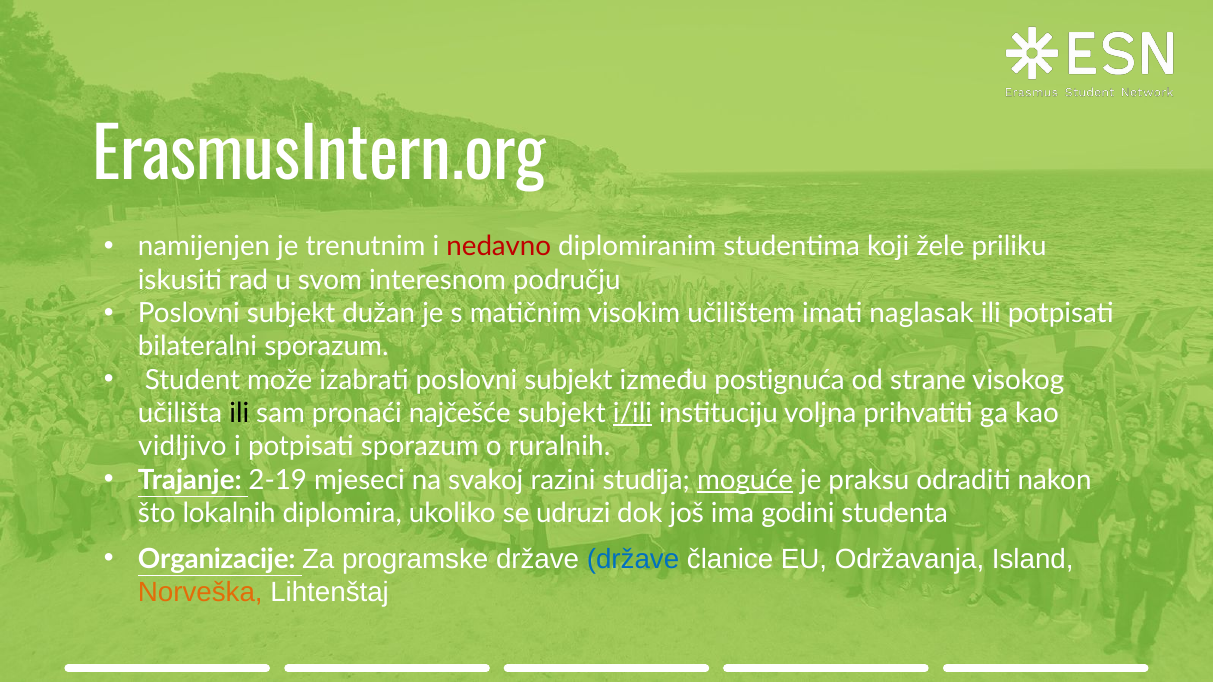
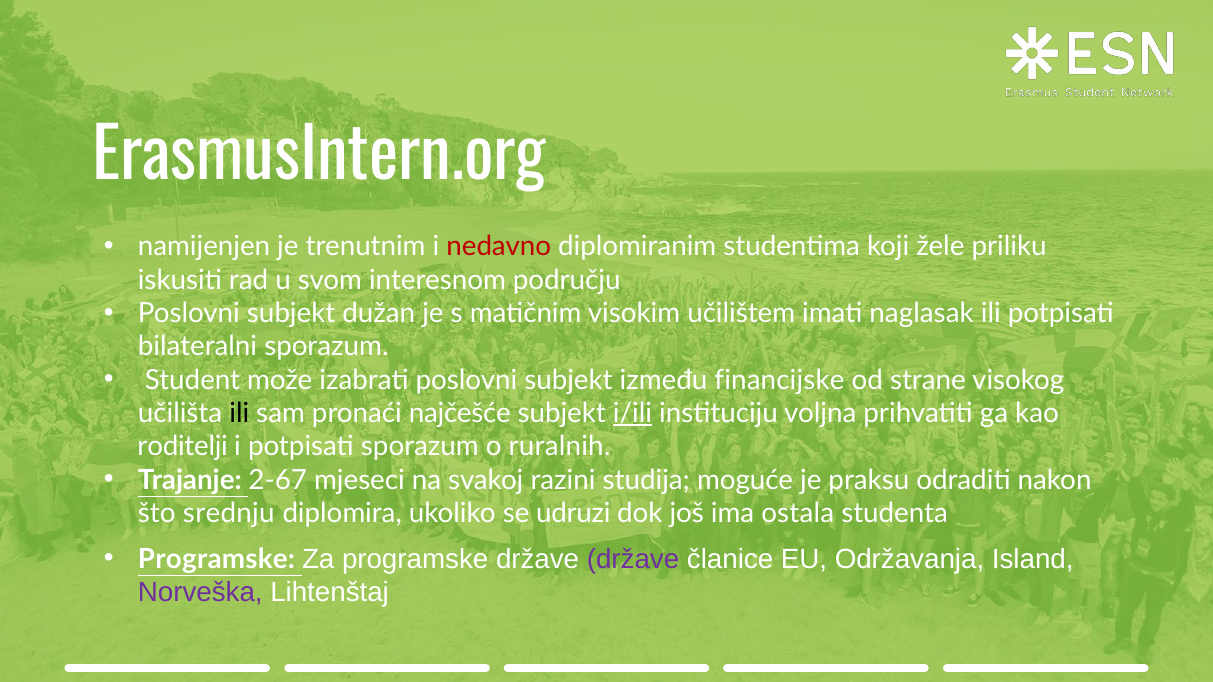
postignuća: postignuća -> financijske (779, 380)
vidljivo: vidljivo -> roditelji (183, 447)
2-19: 2-19 -> 2-67 (278, 480)
moguće underline: present -> none (745, 480)
lokalnih: lokalnih -> srednju (229, 514)
godini: godini -> ostala (798, 514)
Organizacije: Organizacije -> Programske (216, 560)
države colour: blue -> purple (633, 560)
Norveška colour: orange -> purple (200, 593)
